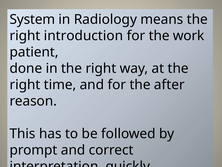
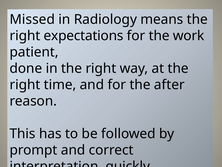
System: System -> Missed (32, 19)
introduction: introduction -> expectations (84, 36)
